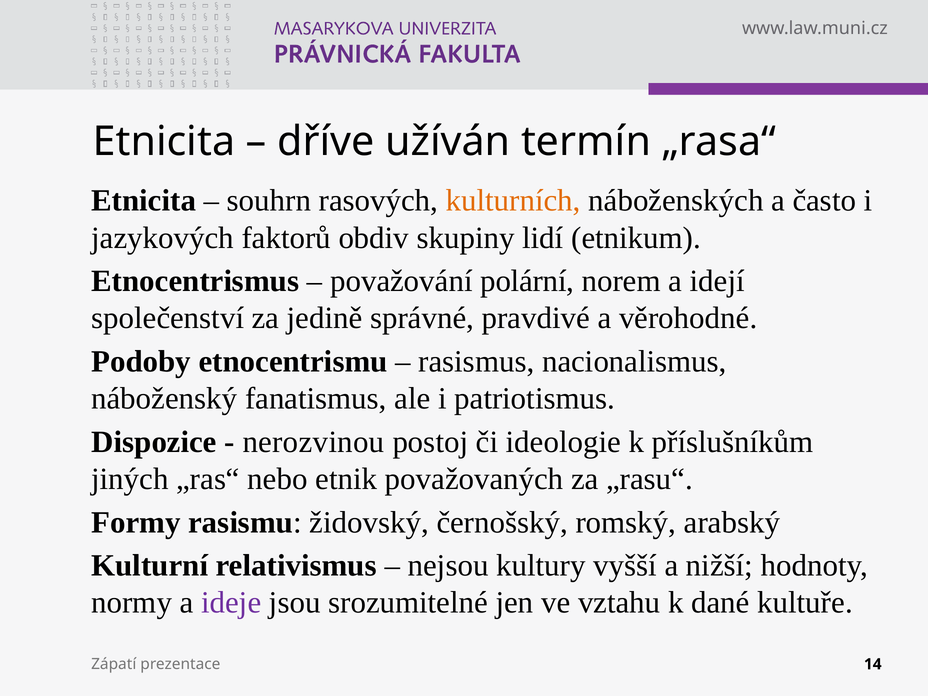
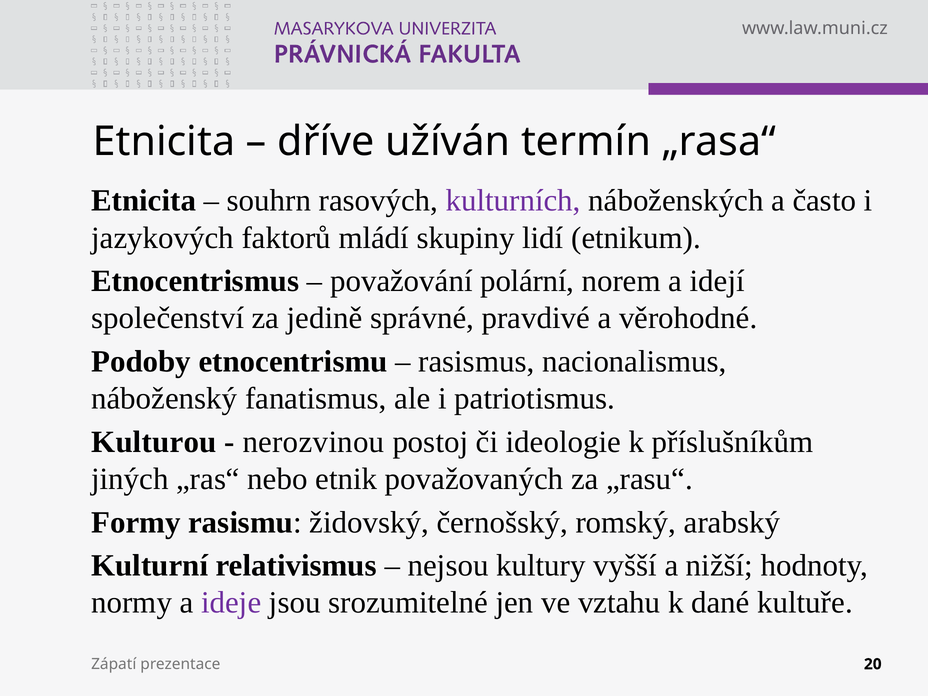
kulturních colour: orange -> purple (513, 201)
obdiv: obdiv -> mládí (374, 238)
Dispozice: Dispozice -> Kulturou (154, 442)
14: 14 -> 20 (873, 664)
